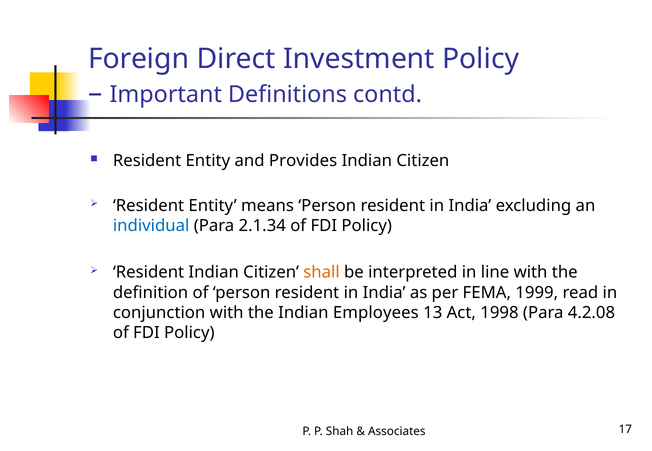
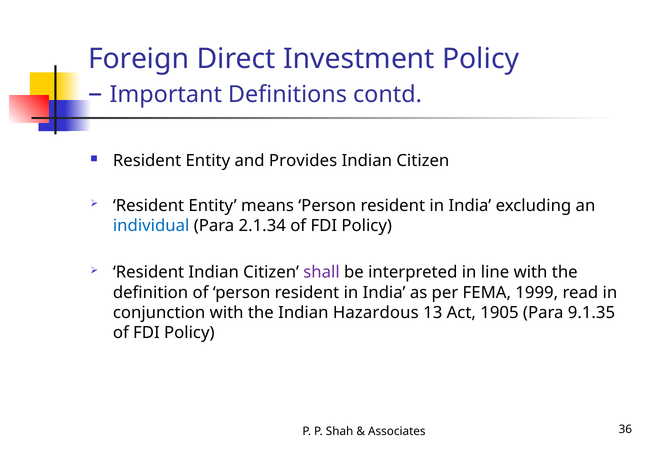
shall colour: orange -> purple (322, 273)
Employees: Employees -> Hazardous (376, 313)
1998: 1998 -> 1905 (499, 313)
4.2.08: 4.2.08 -> 9.1.35 (591, 313)
17: 17 -> 36 (625, 430)
